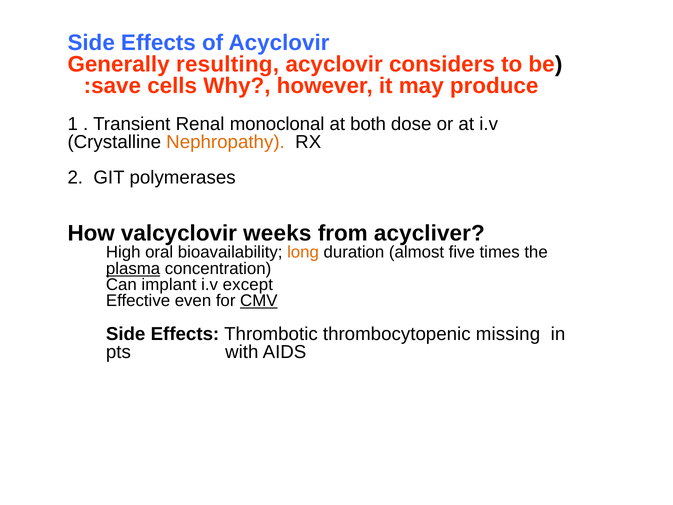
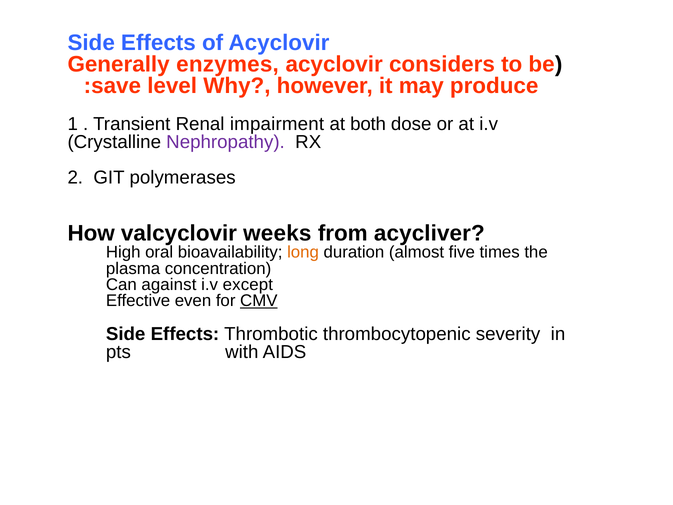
resulting: resulting -> enzymes (228, 64)
cells: cells -> level (172, 86)
monoclonal: monoclonal -> impairment (277, 124)
Nephropathy colour: orange -> purple (226, 142)
plasma underline: present -> none (133, 268)
implant: implant -> against (169, 285)
missing: missing -> severity (508, 334)
